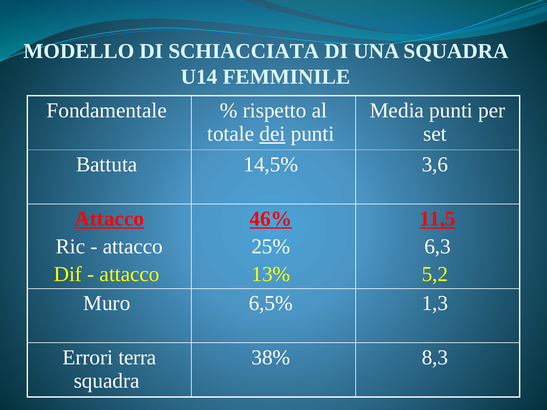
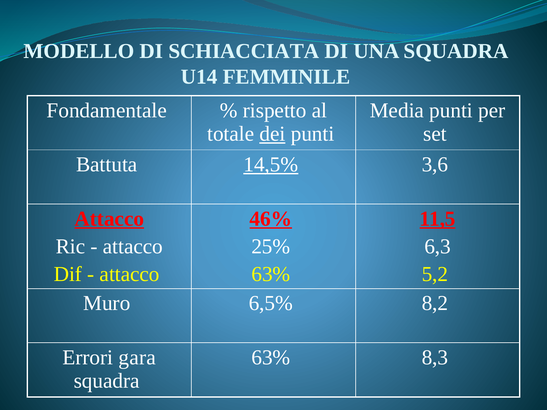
14,5% underline: none -> present (271, 165)
13%: 13% -> 63% (271, 274)
1,3: 1,3 -> 8,2 (435, 303)
terra: terra -> gara (137, 358)
38%: 38% -> 63% (271, 358)
